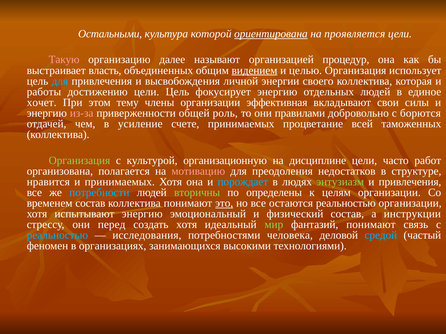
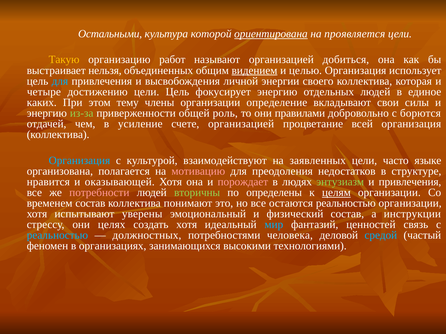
Такую colour: pink -> yellow (64, 60)
далее: далее -> работ (172, 60)
процедур: процедур -> добиться (346, 60)
власть: власть -> нельзя (105, 70)
работы: работы -> четыре (44, 92)
хочет: хочет -> каких (42, 103)
эффективная: эффективная -> определение (277, 103)
из-за colour: pink -> light green (82, 113)
счете принимаемых: принимаемых -> организацией (241, 124)
всей таможенных: таможенных -> организация (411, 124)
Организация colour: light green -> light blue (79, 161)
организационную: организационную -> взаимодействуют (225, 161)
дисциплине: дисциплине -> заявленных (318, 161)
работ: работ -> языке (428, 161)
и принимаемых: принимаемых -> оказывающей (120, 182)
порождает colour: light blue -> pink (243, 182)
потребности colour: light blue -> pink (99, 193)
целям underline: none -> present (336, 193)
это underline: present -> none (224, 203)
испытывают энергию: энергию -> уверены (142, 214)
перед: перед -> целях (112, 225)
мир colour: light green -> light blue (274, 225)
фантазий понимают: понимают -> ценностей (371, 225)
исследования: исследования -> должностных (147, 236)
